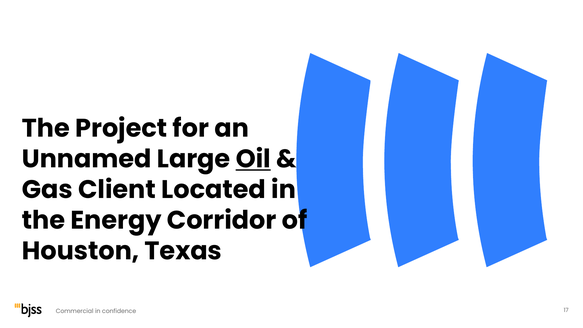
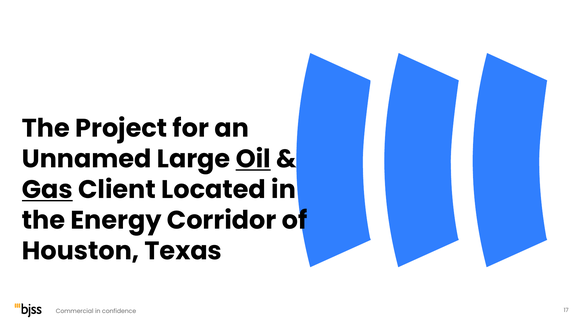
Gas underline: none -> present (47, 190)
